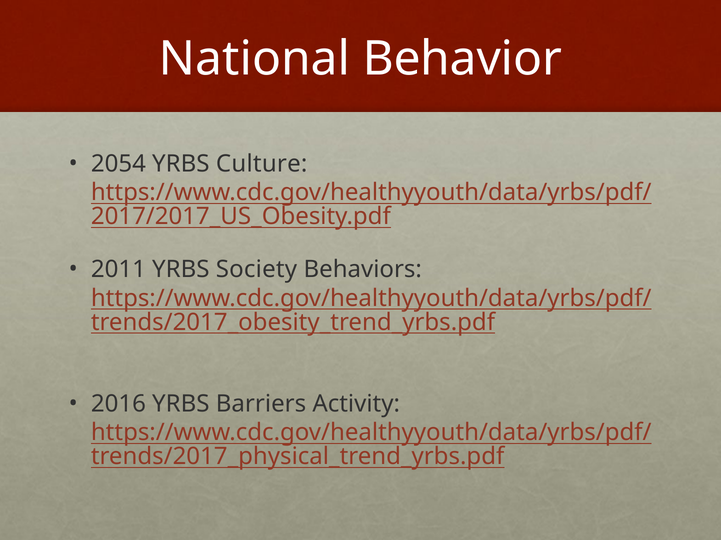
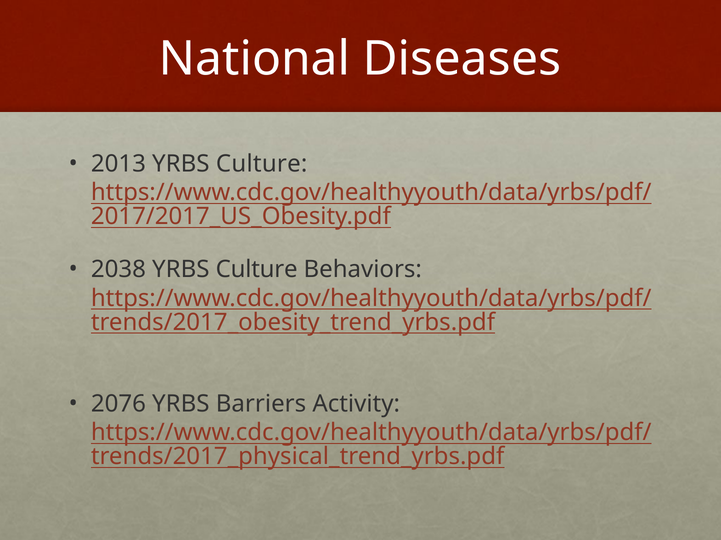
Behavior: Behavior -> Diseases (462, 59)
2054: 2054 -> 2013 (118, 164)
2011: 2011 -> 2038 (118, 270)
Society: Society -> Culture (257, 270)
2016: 2016 -> 2076 (118, 404)
